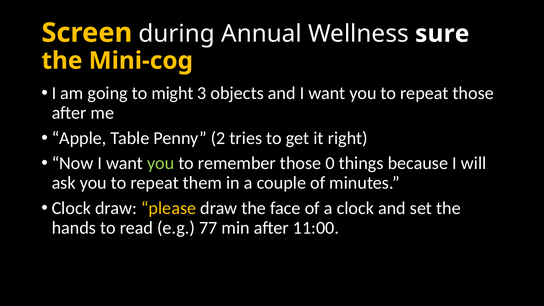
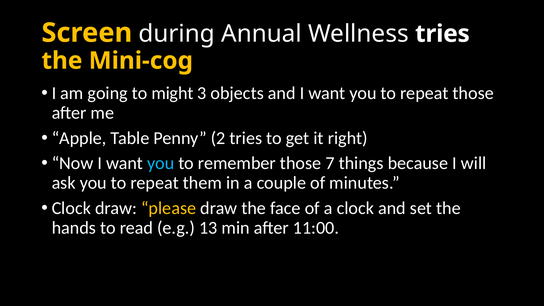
Wellness sure: sure -> tries (442, 34)
you colour: light green -> light blue (161, 163)
0: 0 -> 7 (330, 163)
77: 77 -> 13 (208, 228)
